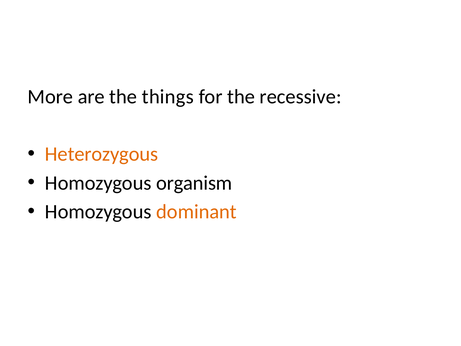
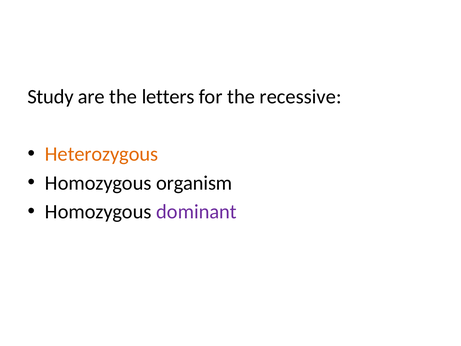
More: More -> Study (50, 97)
things: things -> letters (168, 97)
dominant colour: orange -> purple (196, 211)
